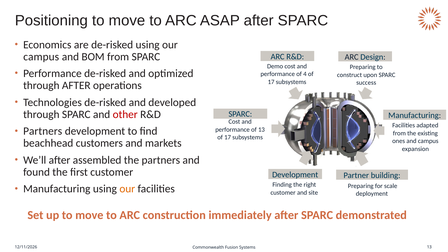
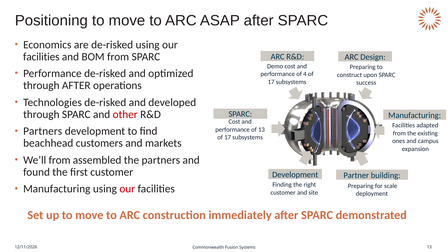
campus: campus -> facilities (41, 57)
We’ll after: after -> from (60, 160)
our colour: orange -> red (127, 189)
